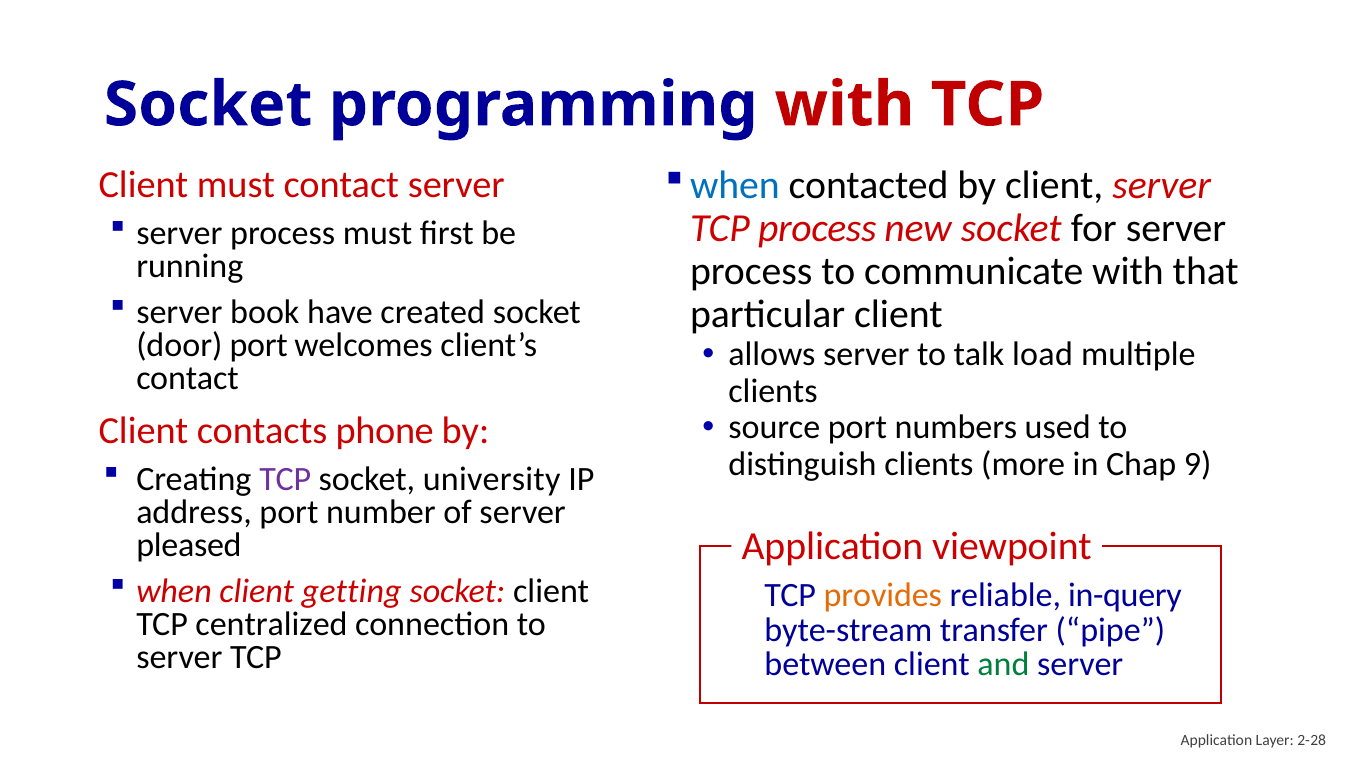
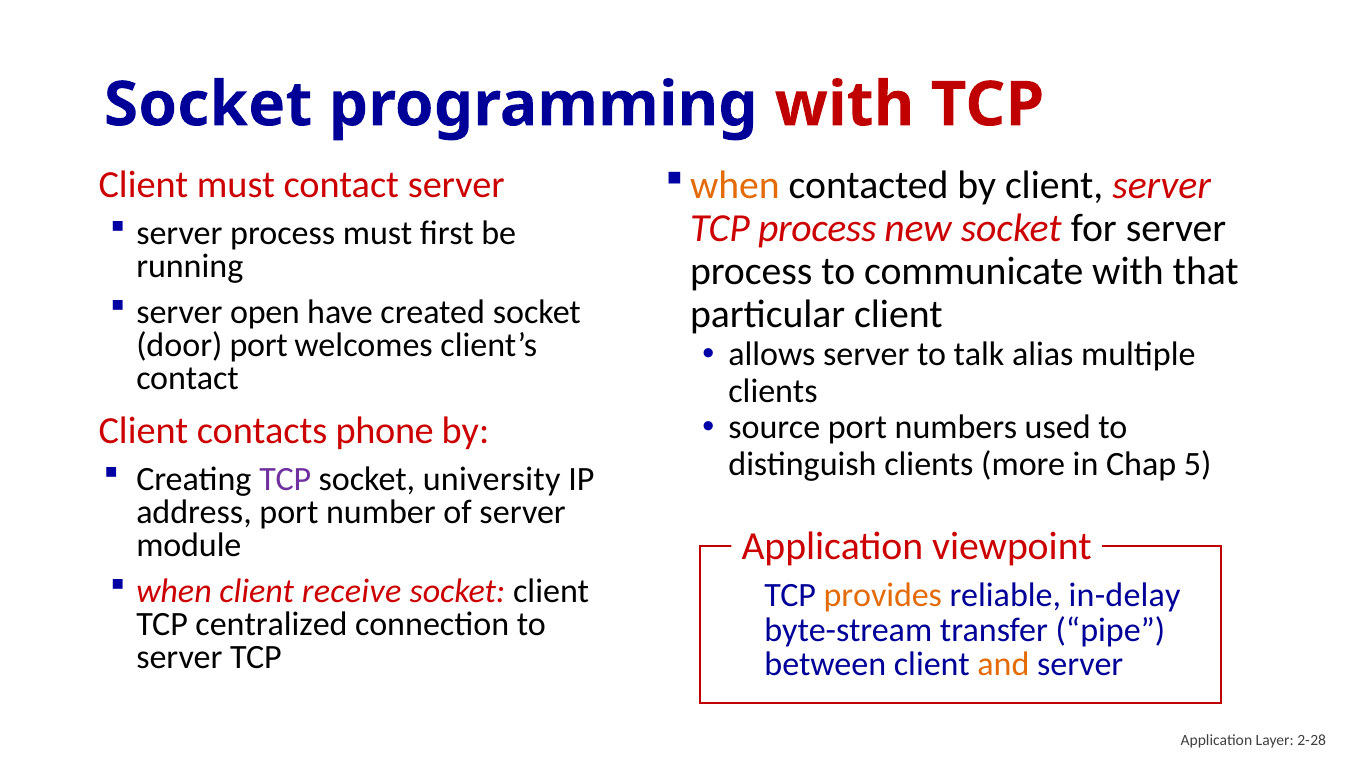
when colour: blue -> orange (735, 186)
book: book -> open (265, 312)
load: load -> alias (1043, 354)
9: 9 -> 5 (1198, 465)
pleased: pleased -> module (189, 545)
getting: getting -> receive (352, 591)
in-query: in-query -> in-delay (1125, 595)
and colour: green -> orange (1003, 665)
